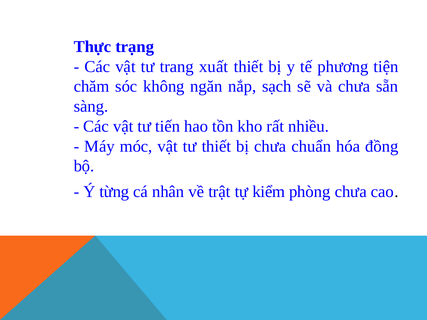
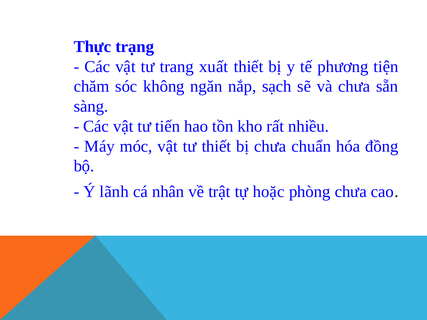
từng: từng -> lãnh (114, 192)
kiểm: kiểm -> hoặc (269, 192)
